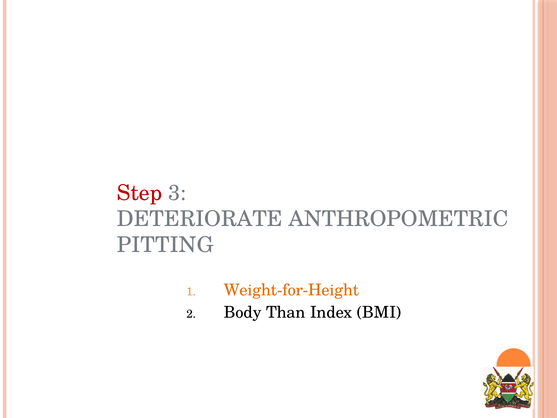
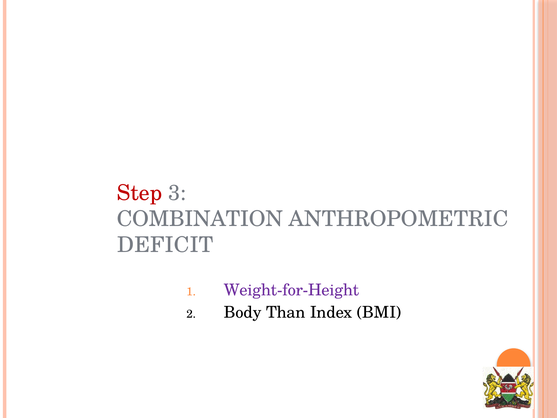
DETERIORATE: DETERIORATE -> COMBINATION (200, 219)
PITTING: PITTING -> DEFICIT (165, 245)
Weight-for-Height colour: orange -> purple (292, 290)
